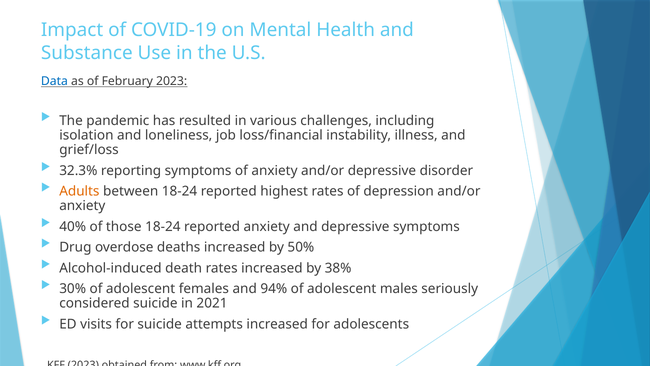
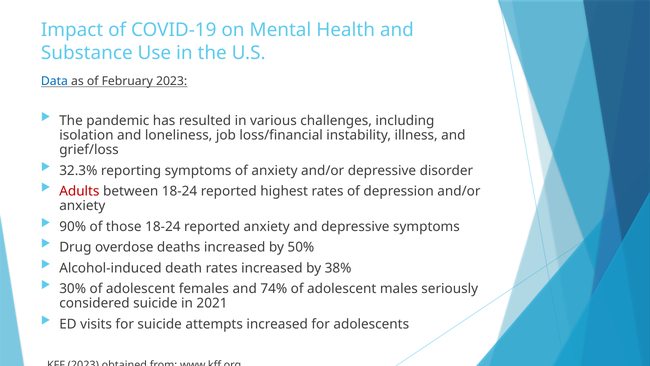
Adults colour: orange -> red (79, 191)
40%: 40% -> 90% (73, 226)
94%: 94% -> 74% (274, 289)
